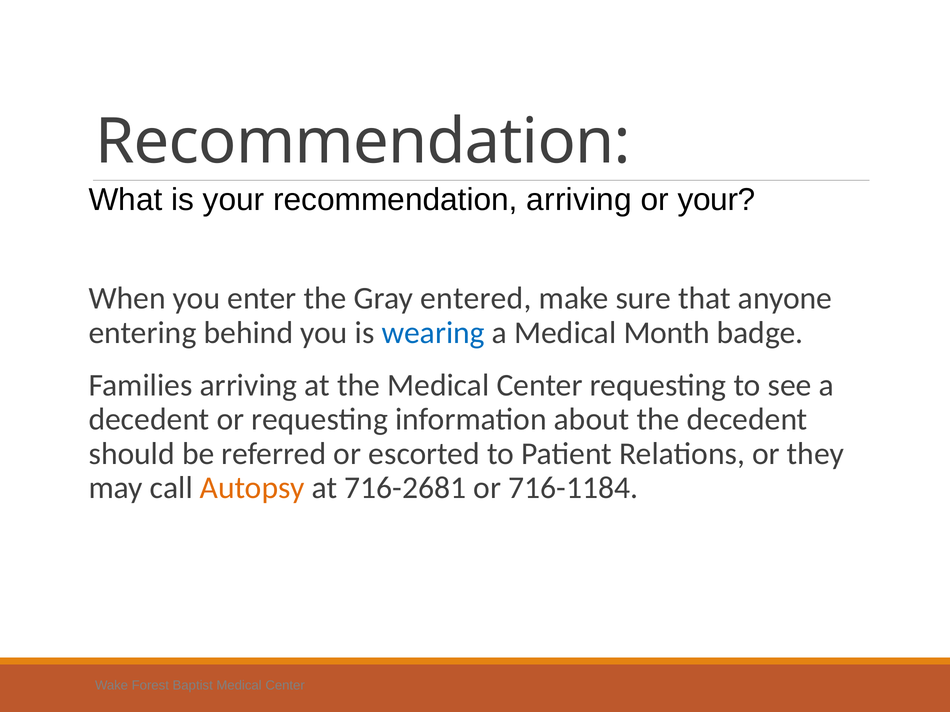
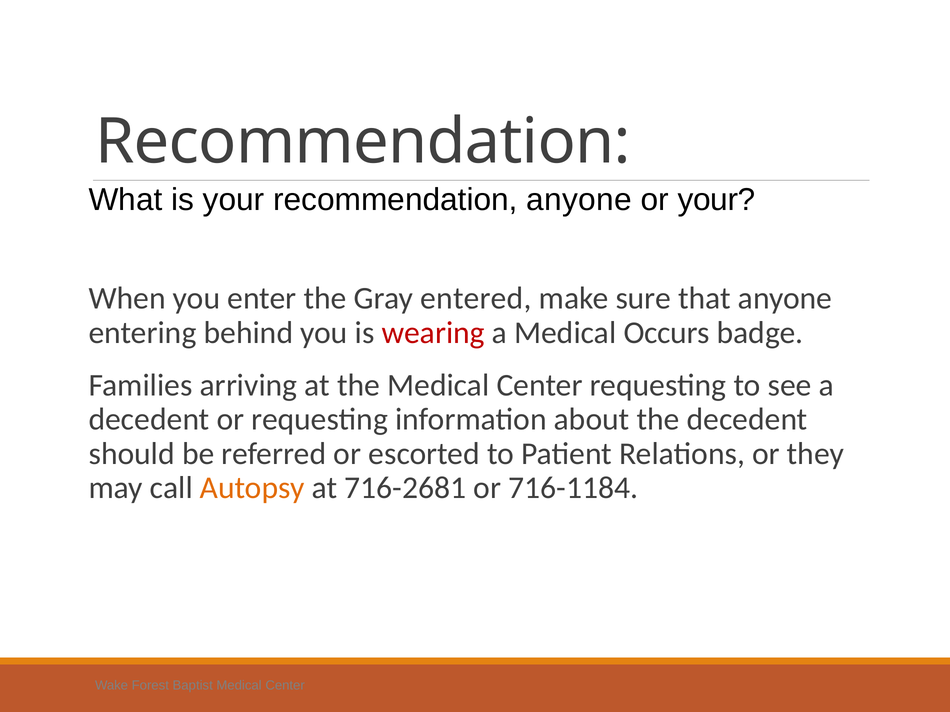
recommendation arriving: arriving -> anyone (579, 200)
wearing colour: blue -> red (433, 333)
Month: Month -> Occurs (667, 333)
